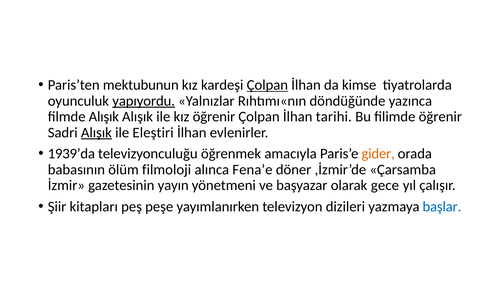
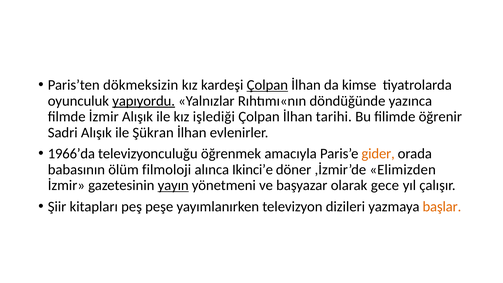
mektubunun: mektubunun -> dökmeksizin (141, 85)
filmde Alışık: Alışık -> İzmir (104, 117)
kız öğrenir: öğrenir -> işlediği (214, 117)
Alışık underline: present -> none (96, 133)
Eleştiri: Eleştiri -> Şükran (153, 133)
1939’da: 1939’da -> 1966’da (71, 154)
Fena’e: Fena’e -> Ikinci’e (253, 170)
Çarsamba: Çarsamba -> Elimizden (403, 170)
yayın underline: none -> present (173, 185)
başlar colour: blue -> orange (442, 206)
